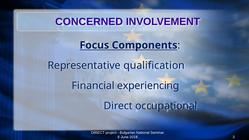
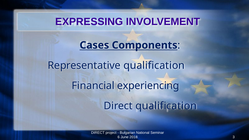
CONCERNED: CONCERNED -> EXPRESSING (89, 22)
Focus: Focus -> Cases (94, 45)
Direct occupational: occupational -> qualification (166, 106)
